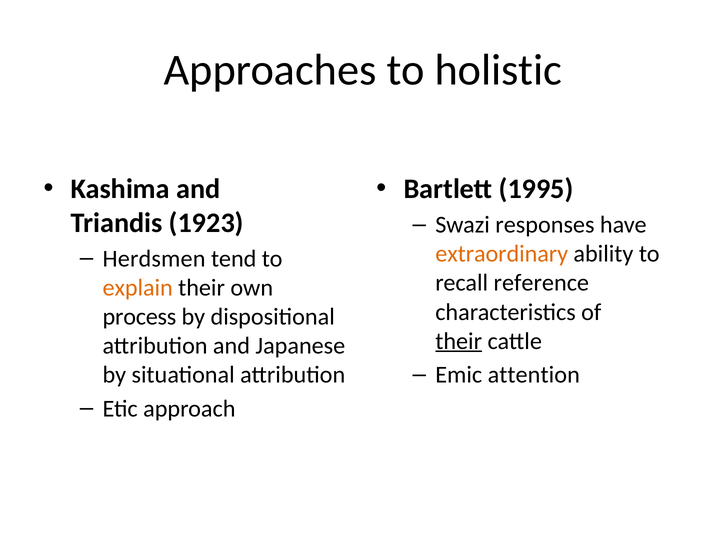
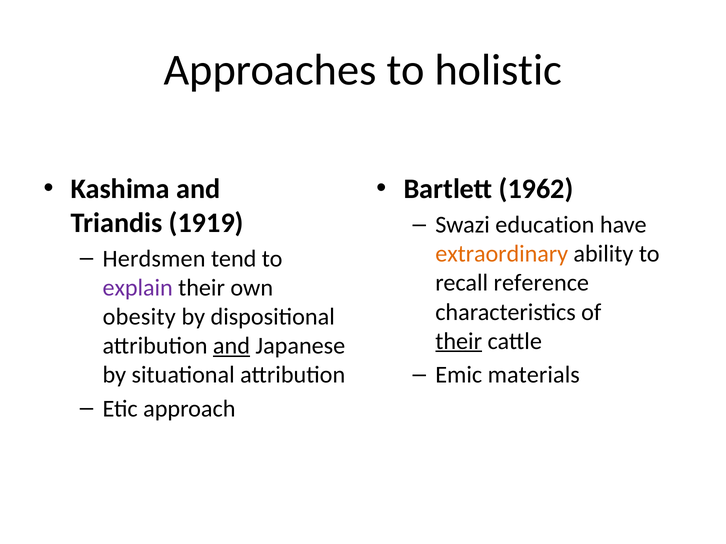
1995: 1995 -> 1962 (536, 189)
1923: 1923 -> 1919 (206, 223)
responses: responses -> education (545, 225)
explain colour: orange -> purple (138, 288)
process: process -> obesity (139, 317)
and underline: none -> present (231, 346)
attention: attention -> materials (534, 375)
